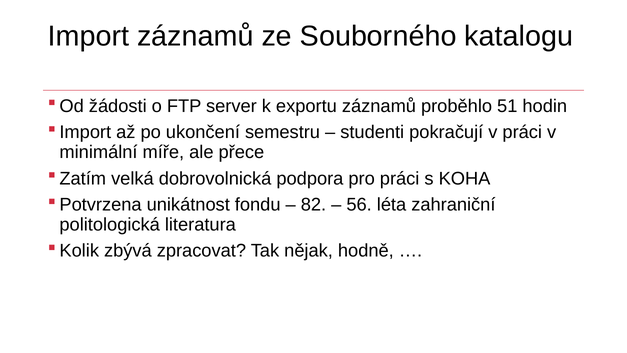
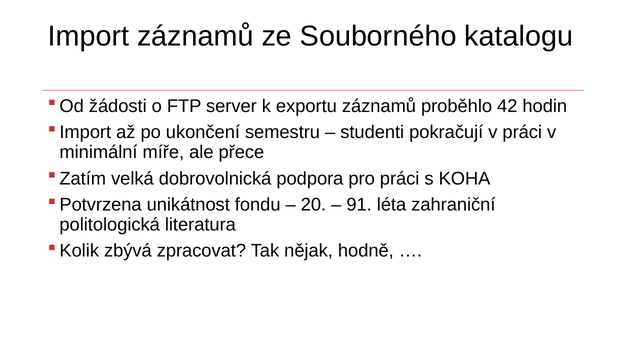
51: 51 -> 42 (507, 106)
82: 82 -> 20 (313, 205)
56: 56 -> 91 (359, 205)
